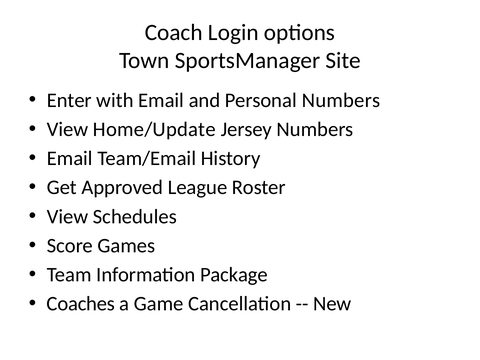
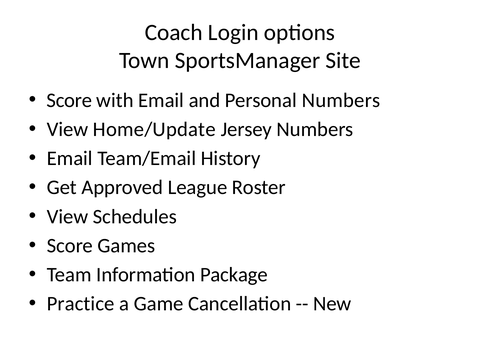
Enter: Enter -> Score (69, 100)
Coaches: Coaches -> Practice (81, 304)
